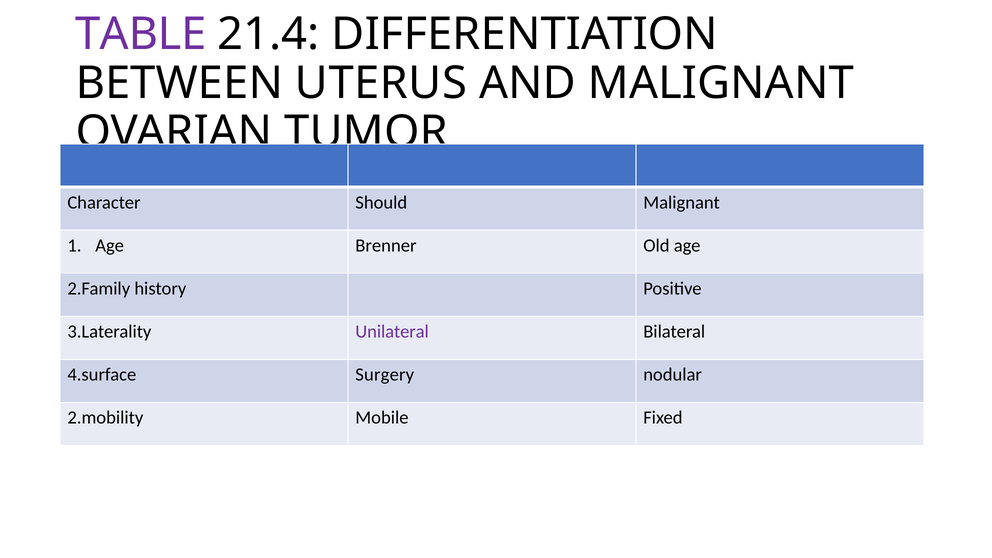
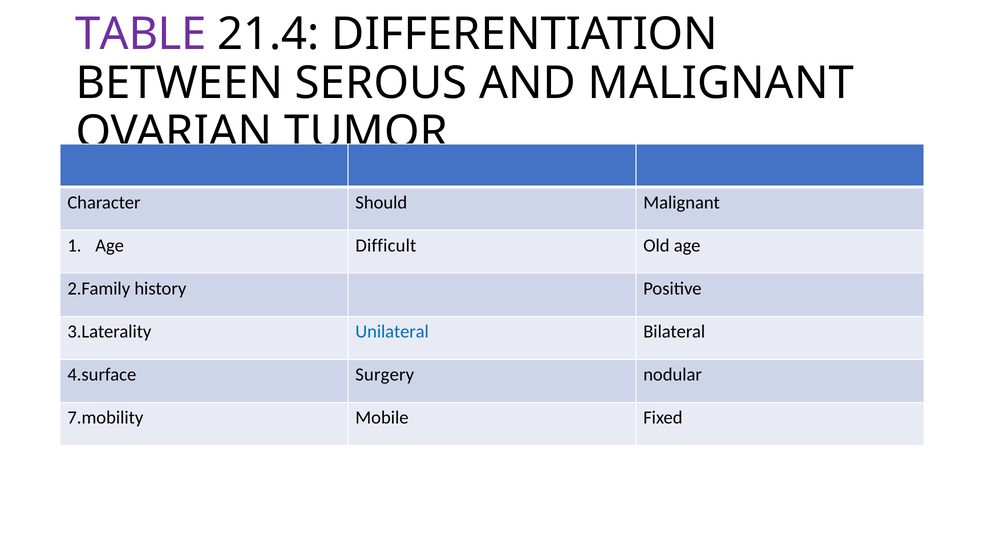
UTERUS: UTERUS -> SEROUS (381, 83)
Brenner: Brenner -> Difficult (386, 245)
Unilateral colour: purple -> blue (392, 332)
2.mobility: 2.mobility -> 7.mobility (105, 418)
